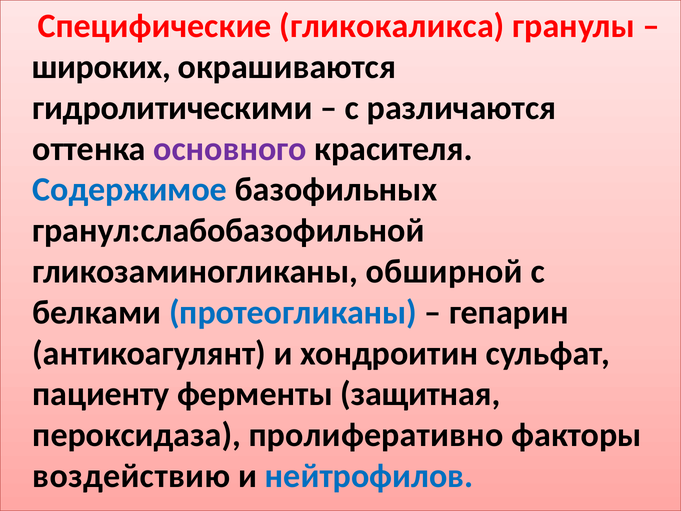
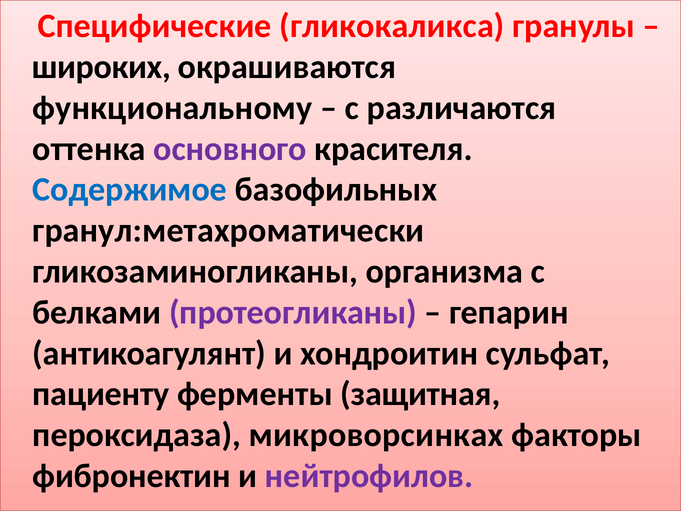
гидролитическими: гидролитическими -> функциональному (172, 108)
гранул:слабобазофильной: гранул:слабобазофильной -> гранул:метахроматически (228, 231)
обширной: обширной -> организма (444, 271)
протеогликаны colour: blue -> purple (293, 312)
пролиферативно: пролиферативно -> микроворсинках (376, 435)
воздействию: воздействию -> фибронектин (132, 476)
нейтрофилов colour: blue -> purple (369, 476)
